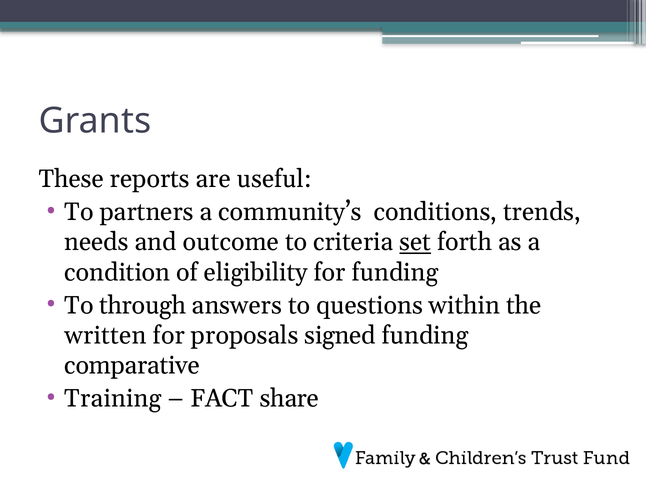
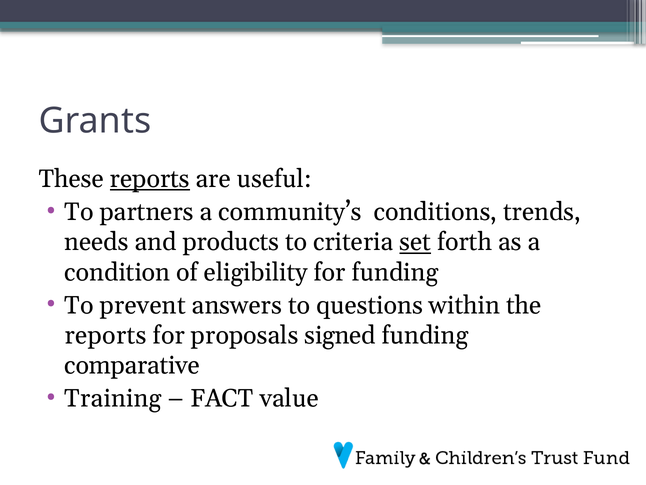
reports underline: none -> present (150, 179)
outcome: outcome -> products (231, 242)
through: through -> prevent (143, 305)
written: written -> reports (106, 335)
share: share -> value (289, 398)
